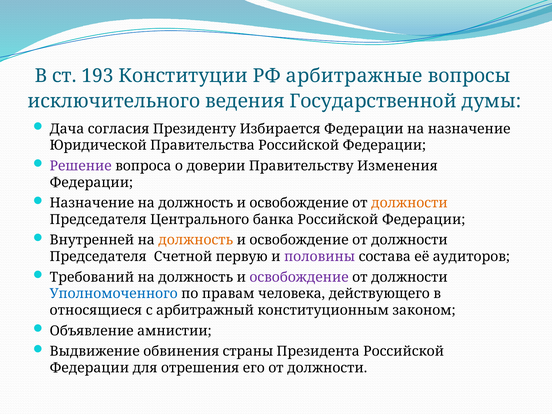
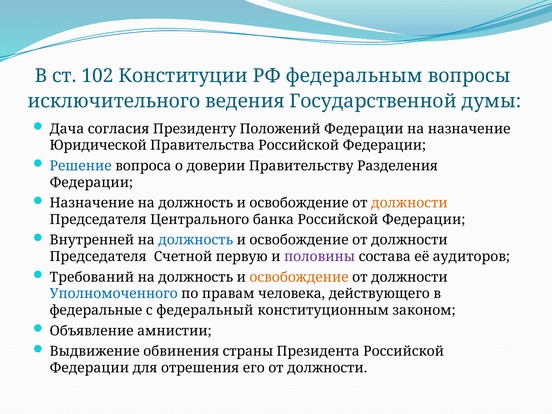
193: 193 -> 102 (98, 76)
арбитражные: арбитражные -> федеральным (354, 76)
Избирается: Избирается -> Положений (280, 129)
Решение colour: purple -> blue (81, 166)
Изменения: Изменения -> Разделения (398, 166)
должность colour: orange -> blue (196, 240)
освобождение colour: purple -> orange (299, 277)
относящиеся: относящиеся -> федеральные (96, 310)
арбитражный: арбитражный -> федеральный (205, 310)
